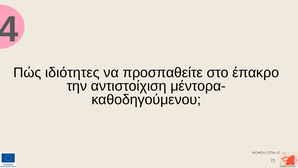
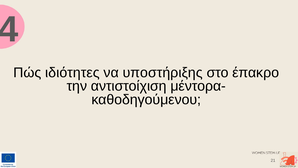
προσπαθείτε: προσπαθείτε -> υποστήριξης (163, 72)
